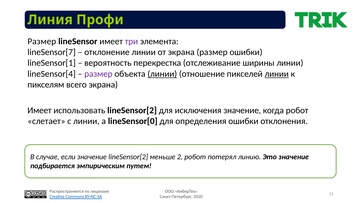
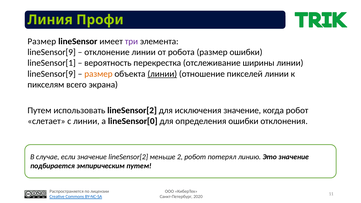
lineSensor[7: lineSensor[7 -> lineSensor[9 (52, 52)
от экрана: экрана -> робота (181, 52)
lineSensor[4: lineSensor[4 -> lineSensor[9 (52, 74)
размер colour: purple -> orange (98, 74)
линии underline: present -> none (277, 74)
Имеет: Имеет -> Путем (39, 110)
